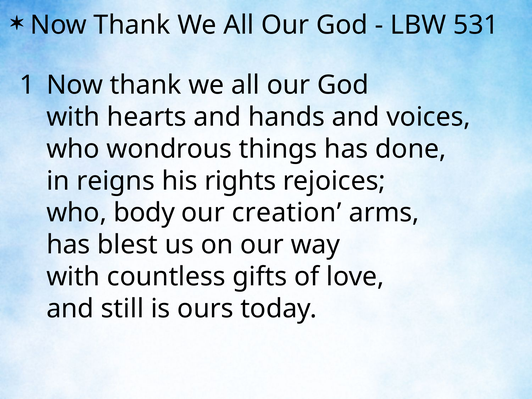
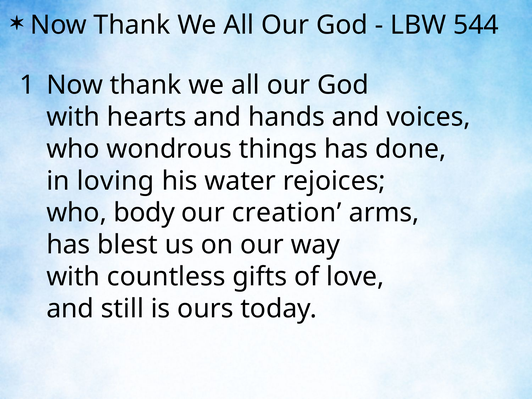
531: 531 -> 544 (476, 25)
reigns: reigns -> loving (116, 181)
rights: rights -> water (240, 181)
